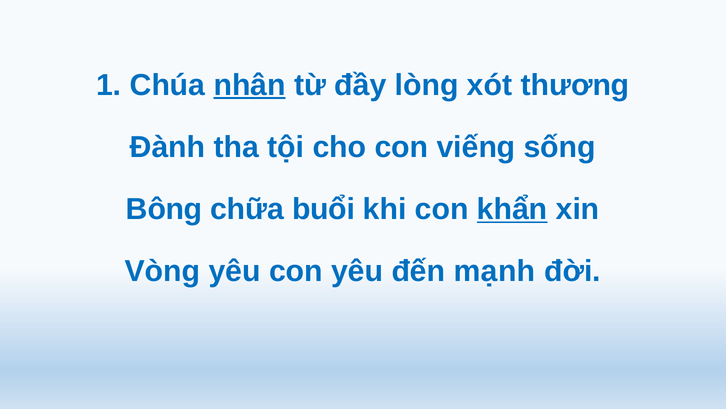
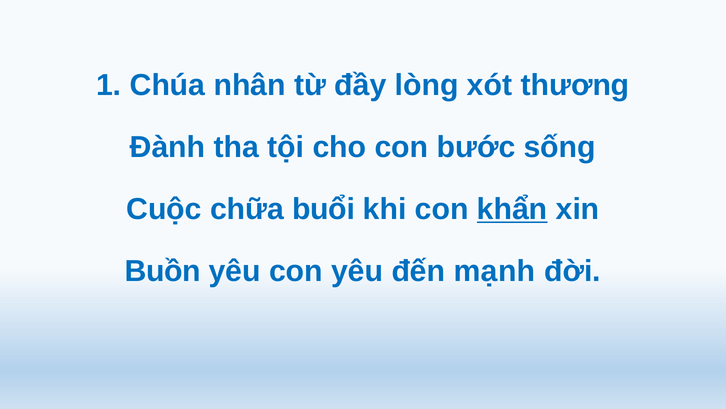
nhân underline: present -> none (250, 85)
viếng: viếng -> bước (476, 147)
Bông: Bông -> Cuộc (164, 209)
Vòng: Vòng -> Buồn (163, 271)
